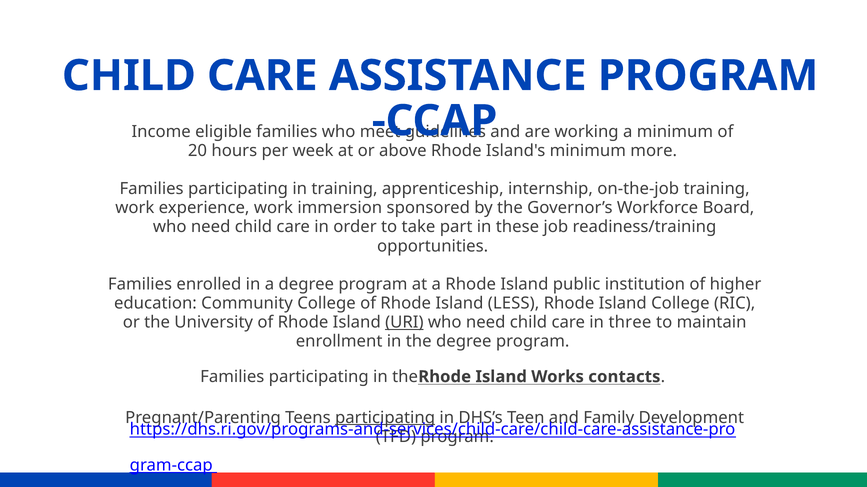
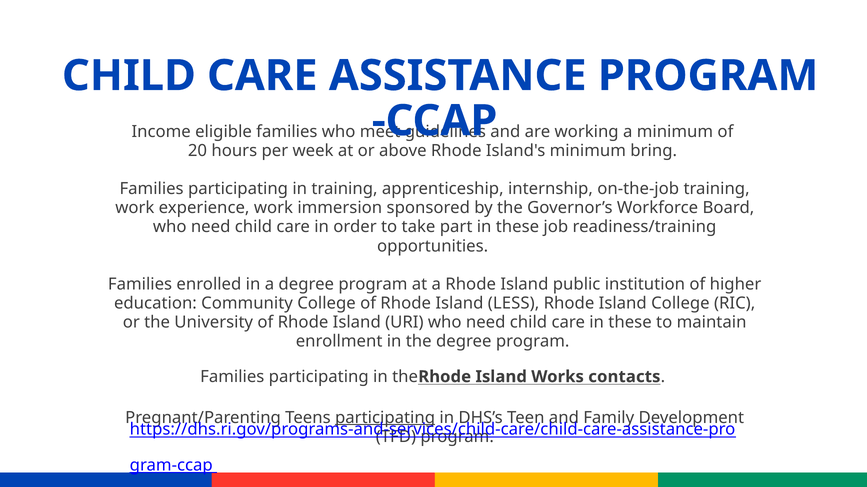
more: more -> bring (654, 151)
URI underline: present -> none (404, 323)
care in three: three -> these (630, 323)
